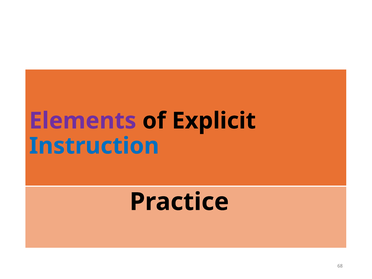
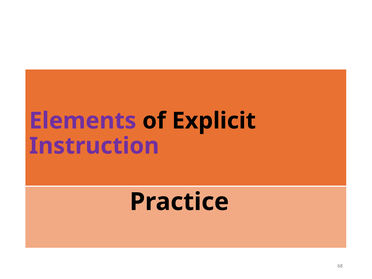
Instruction colour: blue -> purple (94, 146)
